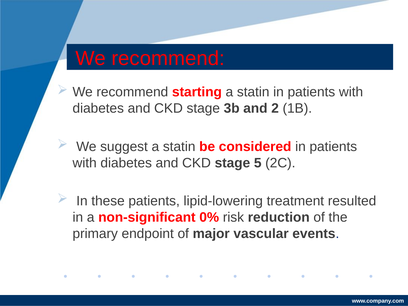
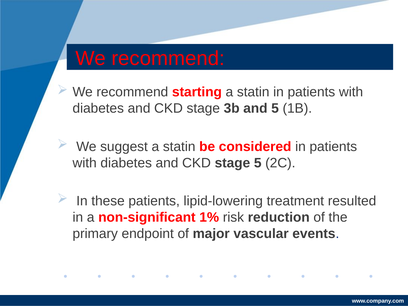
and 2: 2 -> 5 (275, 108)
0%: 0% -> 1% (209, 217)
